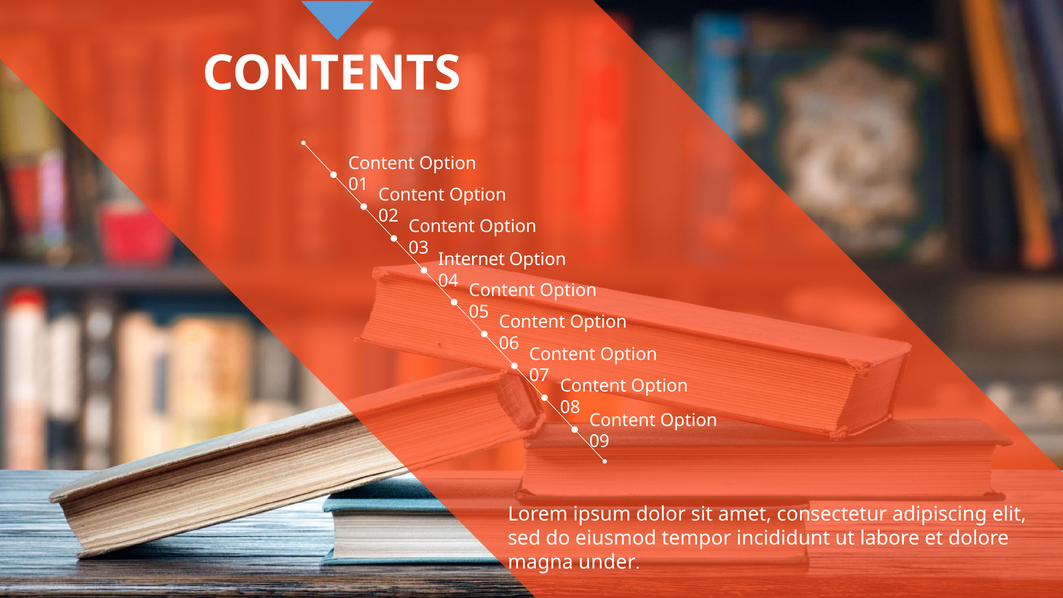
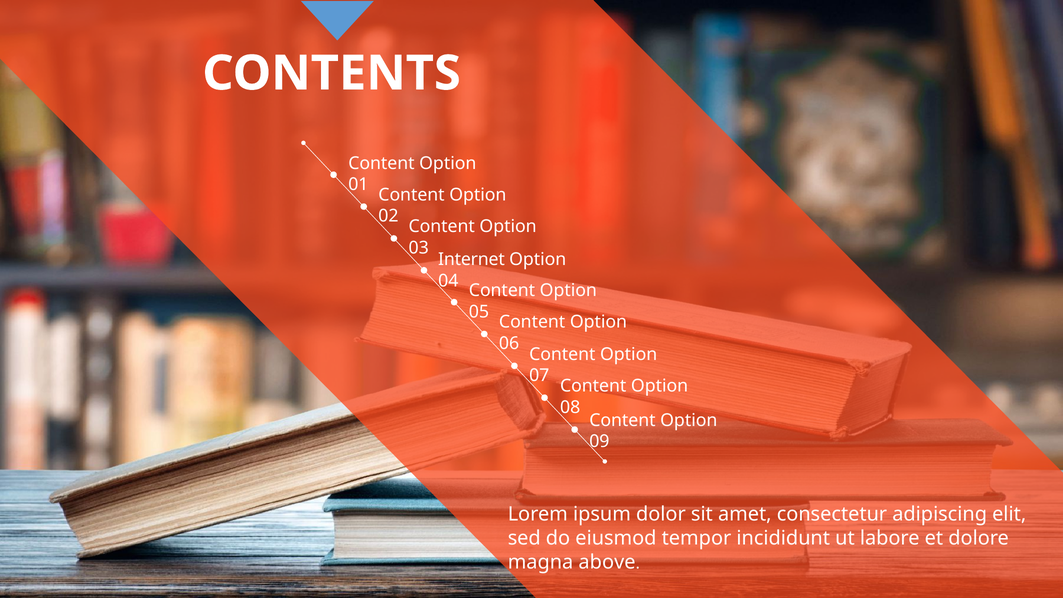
under: under -> above (607, 562)
